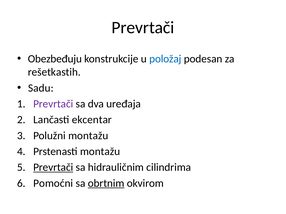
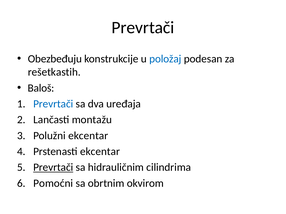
Sadu: Sadu -> Baloš (41, 88)
Prevrtači colour: purple -> blue (53, 104)
ekcentar: ekcentar -> montažu (92, 120)
Polužni montažu: montažu -> ekcentar (88, 136)
Prstenasti montažu: montažu -> ekcentar (100, 152)
obrtnim underline: present -> none (106, 184)
